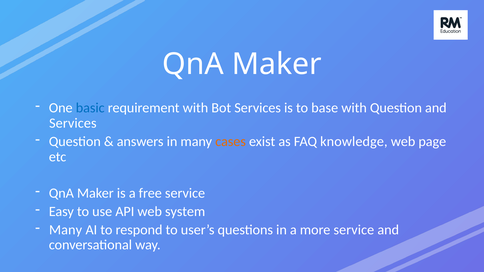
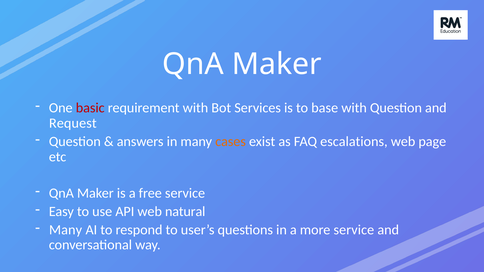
basic colour: blue -> red (90, 108)
Services: Services -> Request (73, 123)
knowledge: knowledge -> escalations (354, 142)
system: system -> natural (185, 212)
